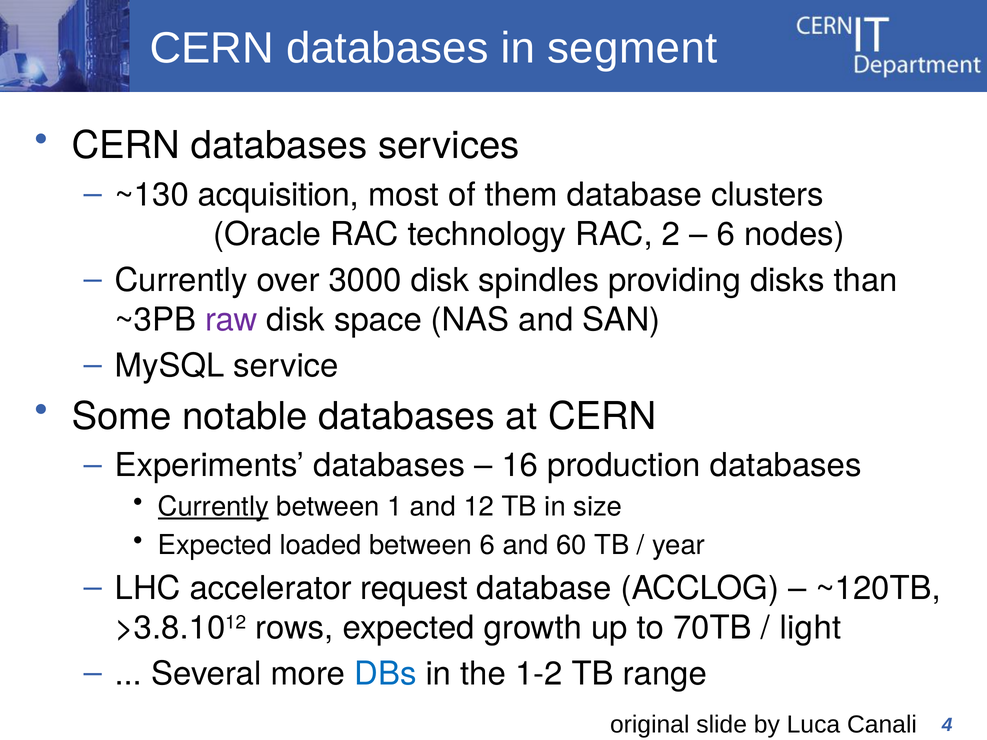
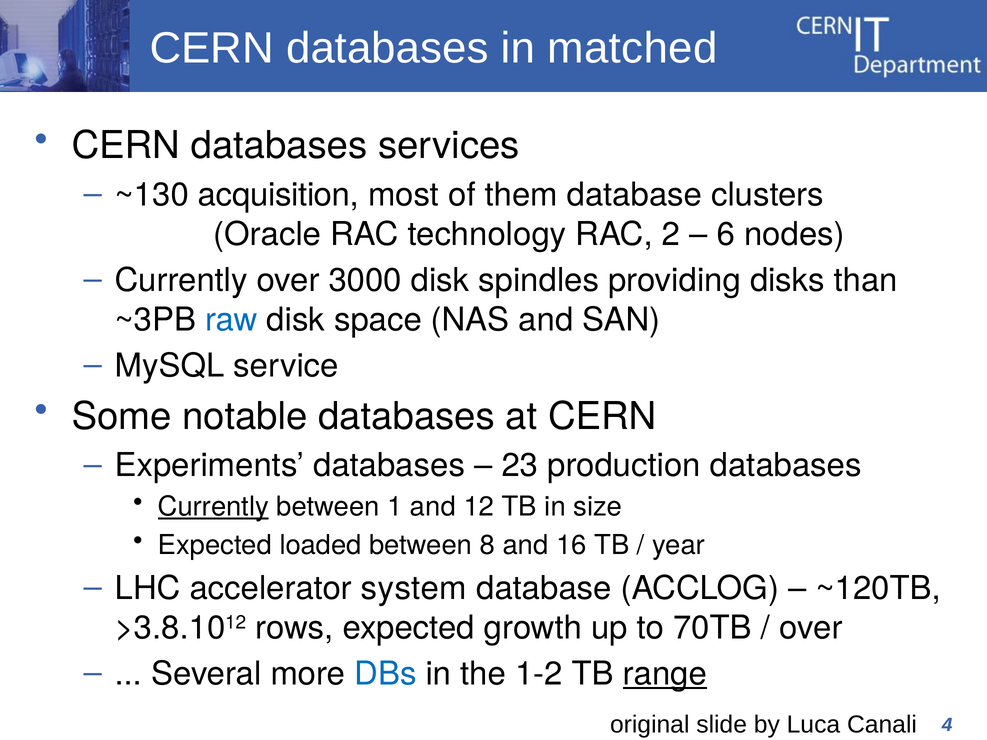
segment: segment -> matched (632, 48)
raw colour: purple -> blue (231, 320)
16: 16 -> 23 (520, 466)
between 6: 6 -> 8 (487, 545)
60: 60 -> 16 (571, 545)
request: request -> system (414, 588)
light: light -> over (811, 628)
range underline: none -> present (665, 674)
